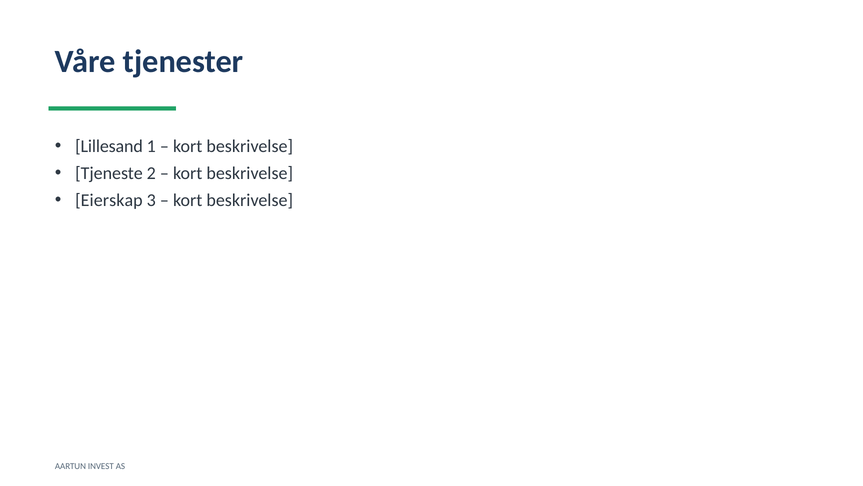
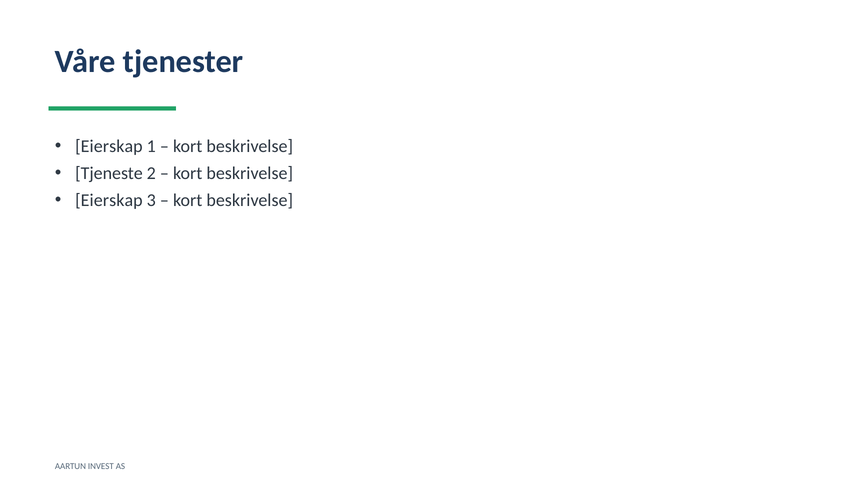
Lillesand: Lillesand -> Eierskap (109, 146)
